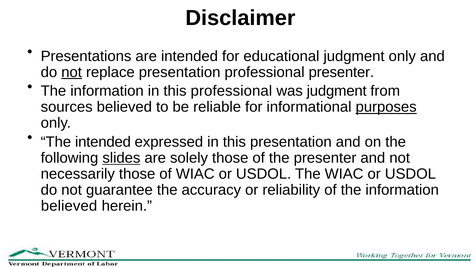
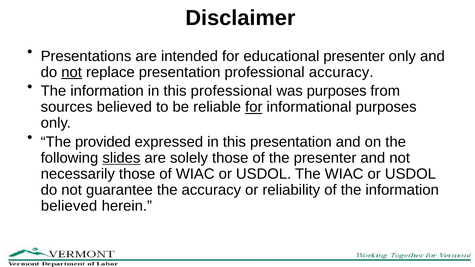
educational judgment: judgment -> presenter (354, 56)
professional presenter: presenter -> accuracy (341, 72)
was judgment: judgment -> purposes (337, 91)
for underline: none -> present (254, 107)
purposes underline: present -> none (386, 107)
The intended: intended -> provided (103, 142)
